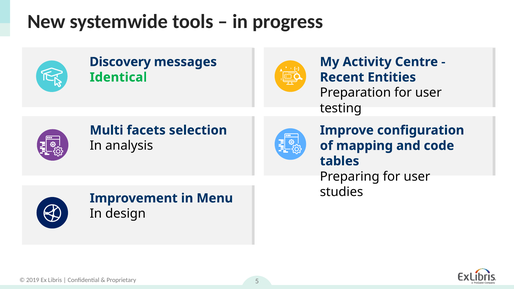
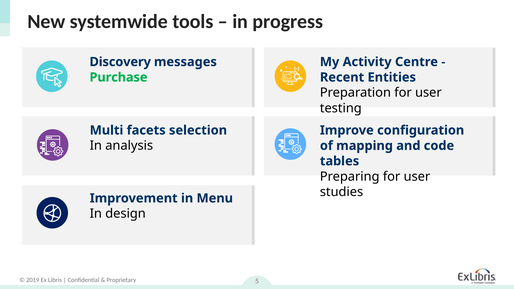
Identical: Identical -> Purchase (118, 77)
